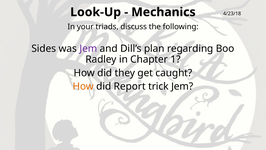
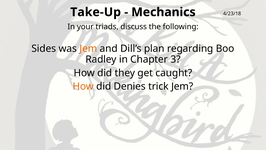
Look-Up: Look-Up -> Take-Up (96, 12)
Jem colour: purple -> orange (88, 48)
1: 1 -> 3 (176, 59)
Report: Report -> Denies (130, 86)
